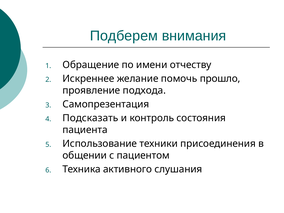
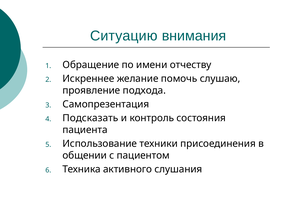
Подберем: Подберем -> Ситуацию (124, 36)
прошло: прошло -> слушаю (220, 79)
